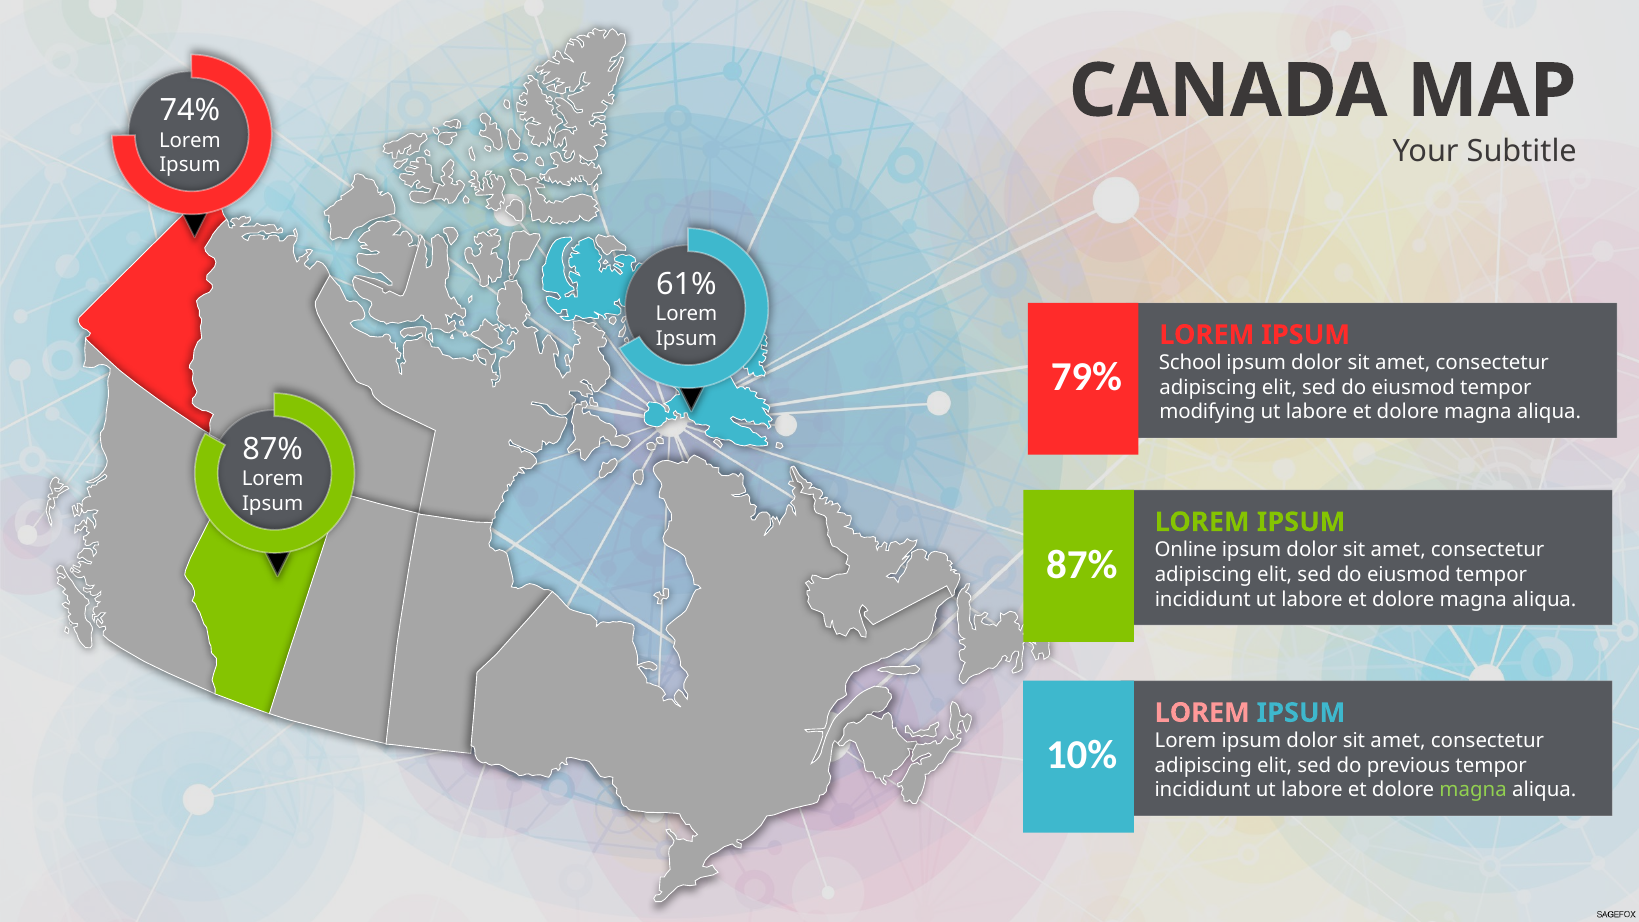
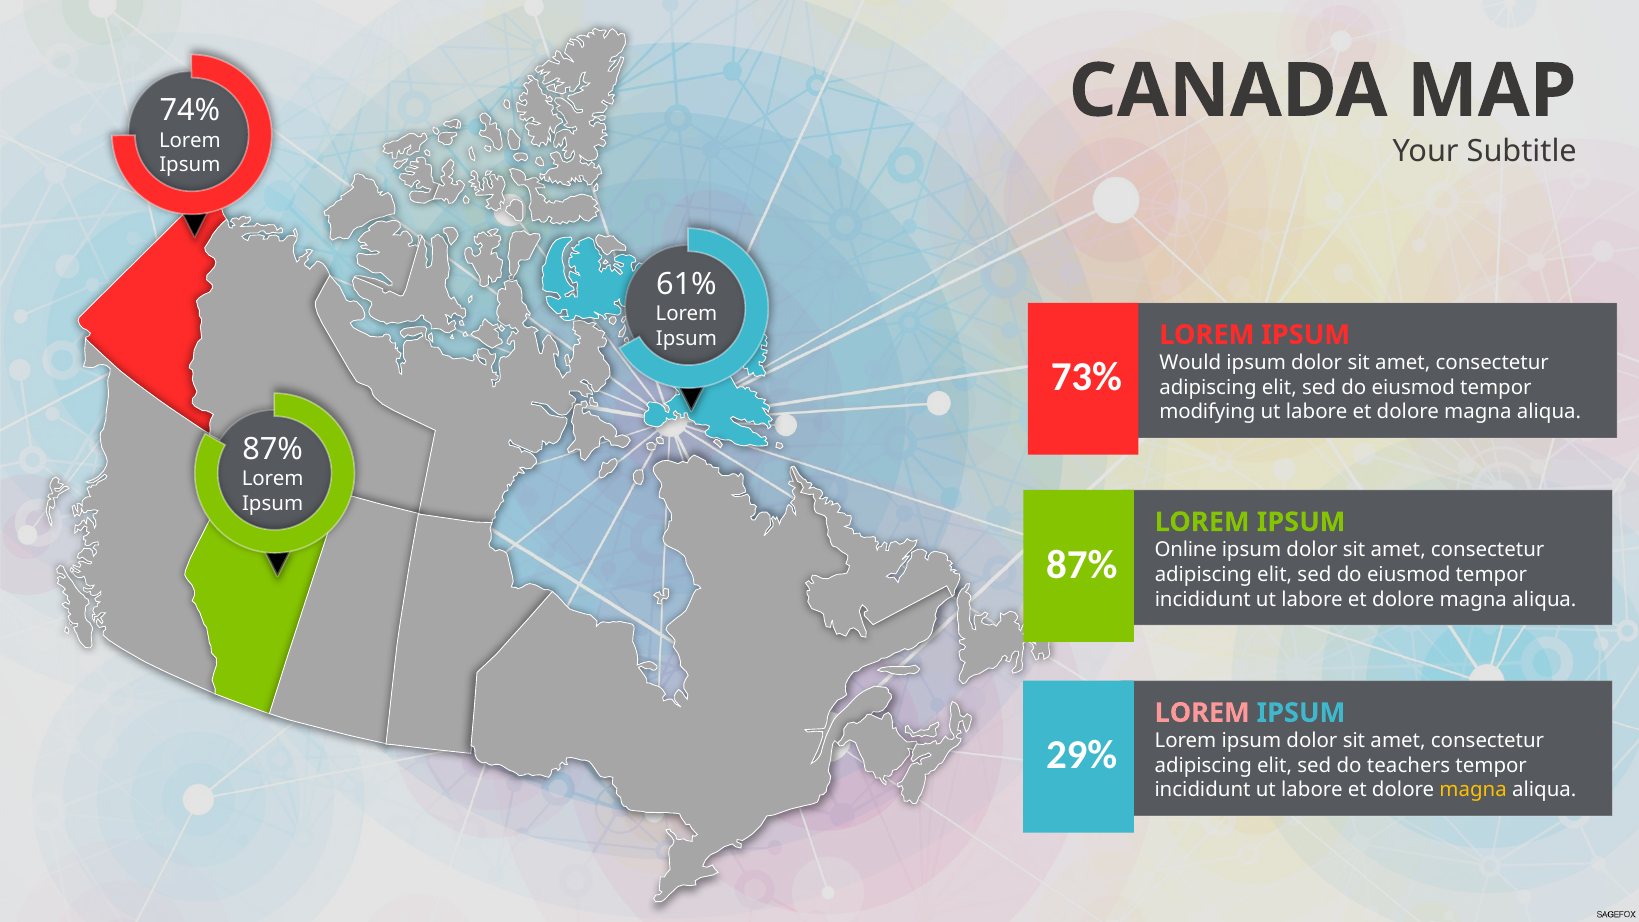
School: School -> Would (1190, 363)
79%: 79% -> 73% (1086, 377)
10%: 10% -> 29% (1082, 755)
previous: previous -> teachers (1409, 766)
magna colour: light green -> yellow (1473, 790)
